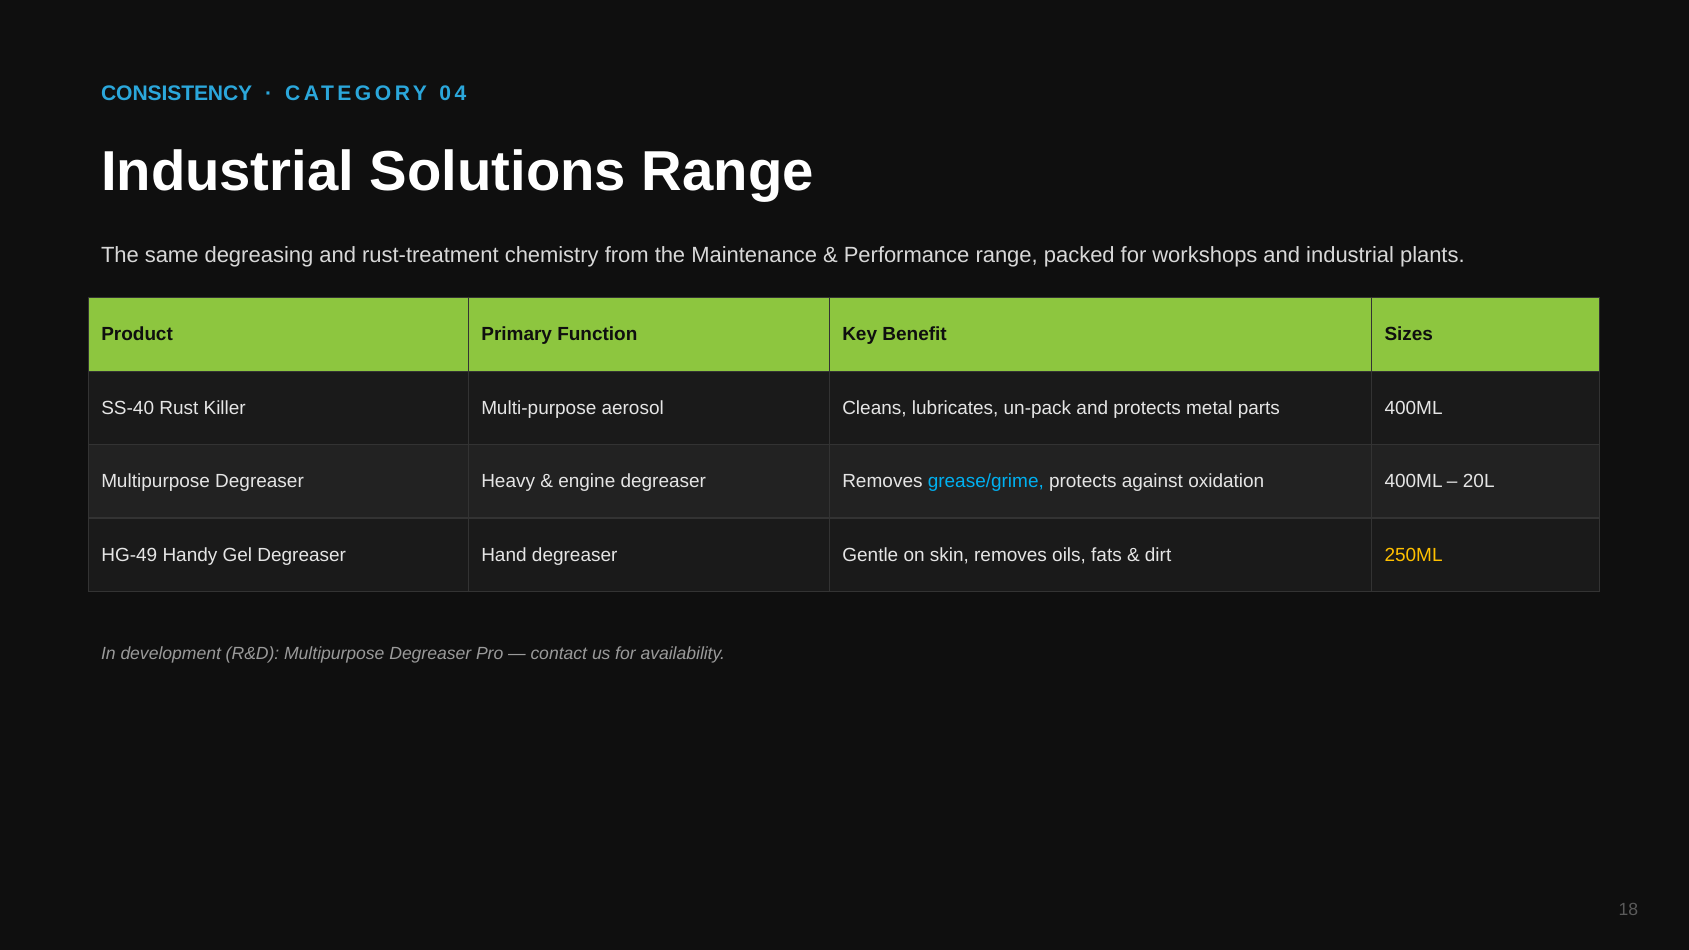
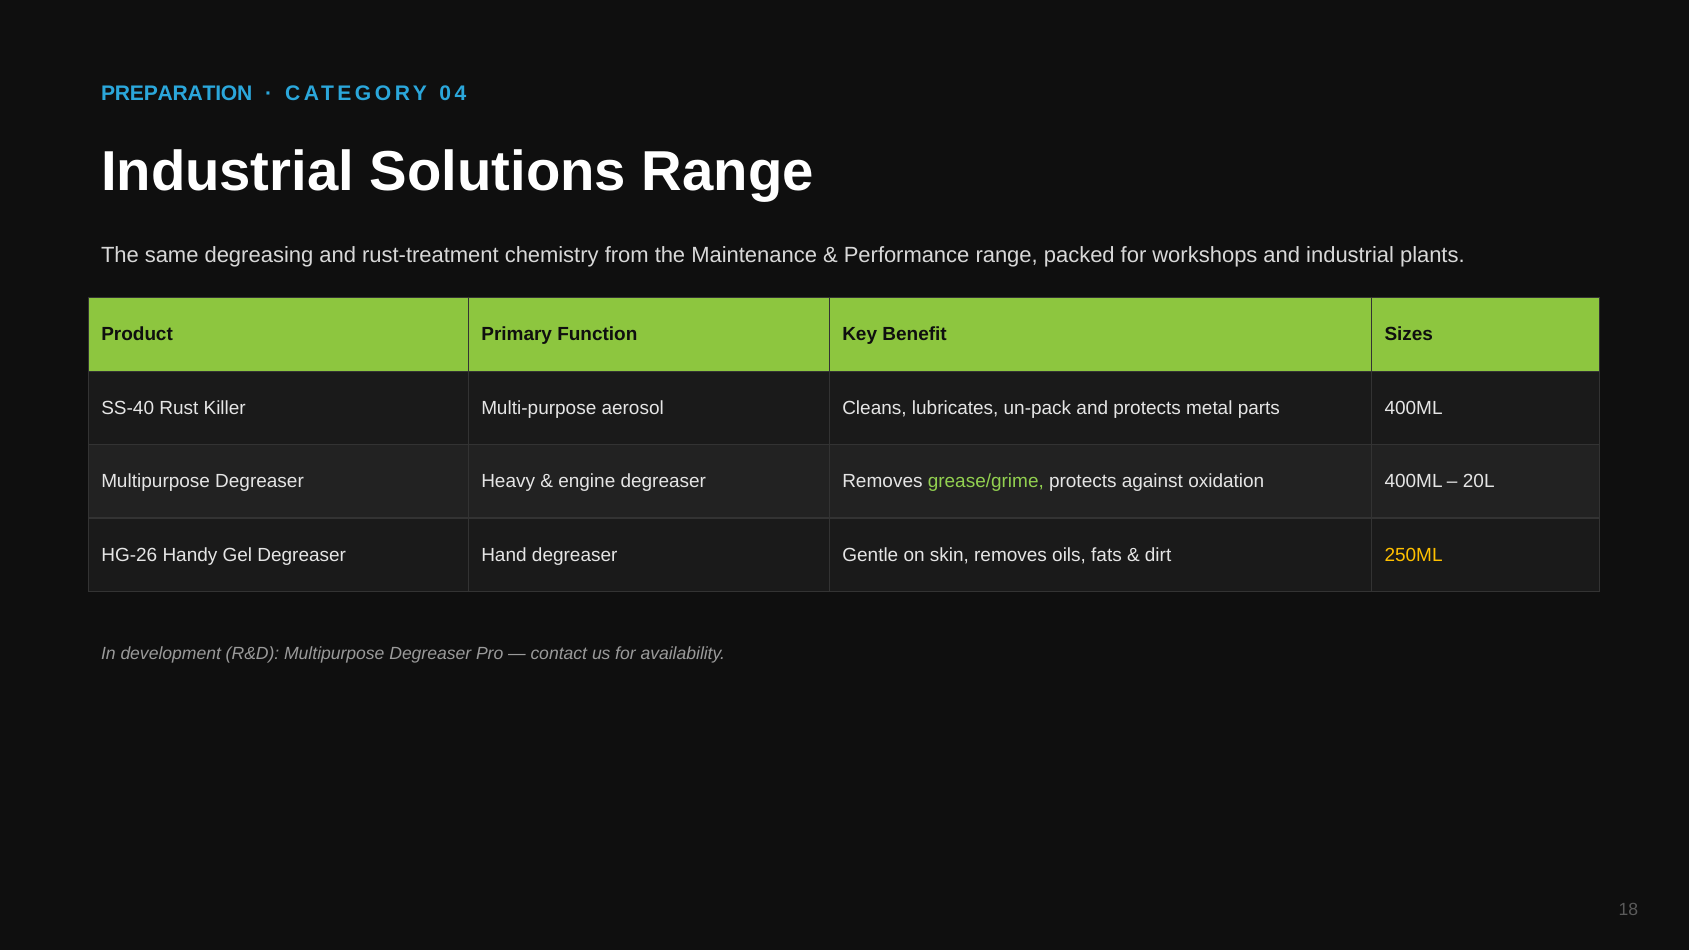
CONSISTENCY: CONSISTENCY -> PREPARATION (177, 93)
grease/grime colour: light blue -> light green (986, 482)
HG-49: HG-49 -> HG-26 (129, 555)
